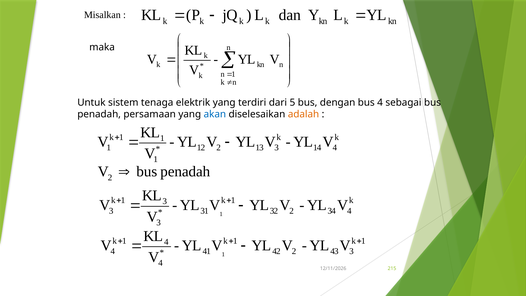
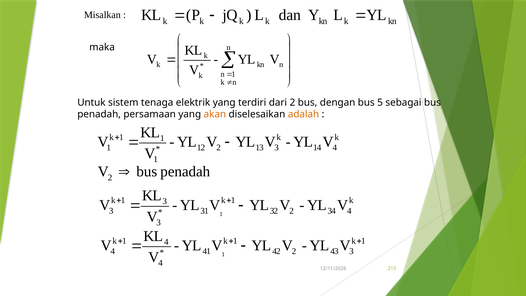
dari 5: 5 -> 2 (292, 102)
bus 4: 4 -> 5 (380, 102)
akan colour: blue -> orange (215, 114)
